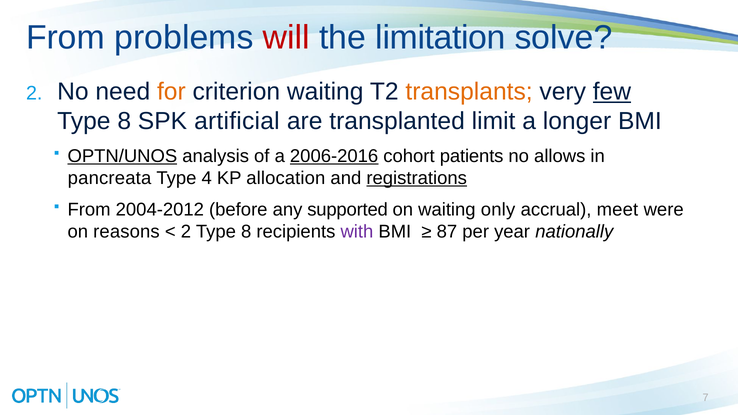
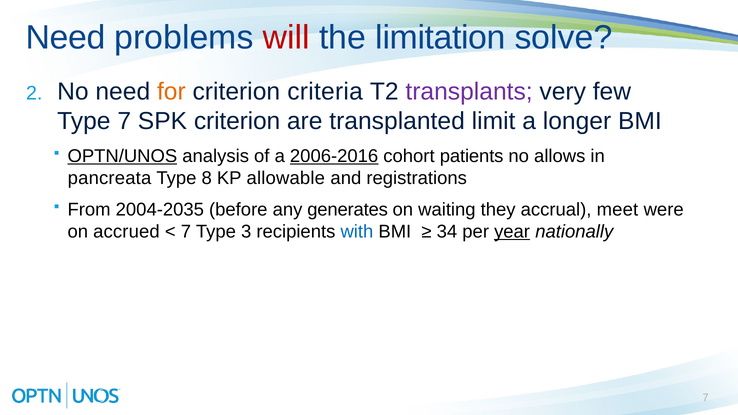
From: From -> Need (66, 38)
criterion waiting: waiting -> criteria (325, 92)
transplants colour: orange -> purple (469, 92)
few underline: present -> none (612, 92)
8: 8 -> 7 (124, 121)
SPK artificial: artificial -> criterion (237, 121)
4: 4 -> 8 (207, 178)
allocation: allocation -> allowable (286, 178)
registrations underline: present -> none (417, 178)
2004-2012: 2004-2012 -> 2004-2035 (160, 210)
supported: supported -> generates (348, 210)
only: only -> they (498, 210)
reasons: reasons -> accrued (126, 232)
2: 2 -> 7 (186, 232)
8: 8 -> 3 (246, 232)
with colour: purple -> blue (357, 232)
87: 87 -> 34 (447, 232)
year underline: none -> present (512, 232)
